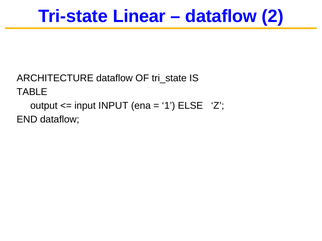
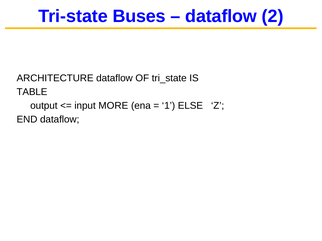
Linear: Linear -> Buses (139, 16)
input INPUT: INPUT -> MORE (113, 106)
